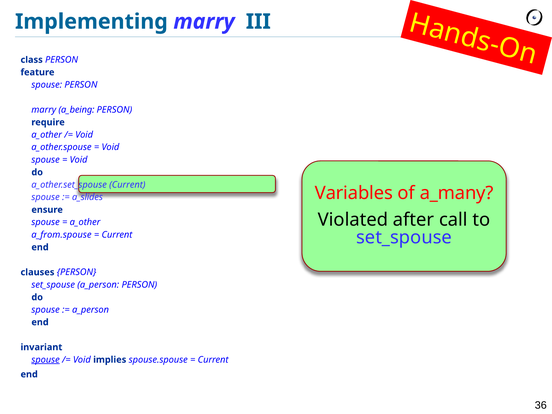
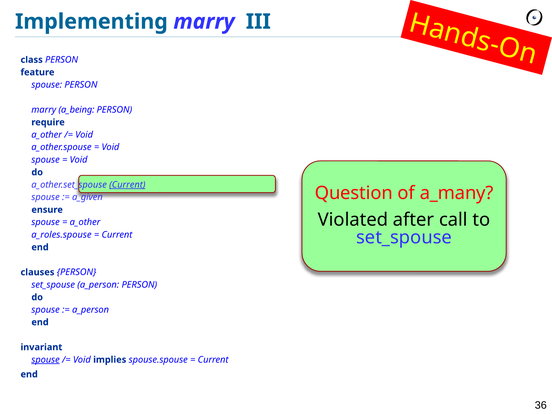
Current underline: none -> present (127, 185)
Variables: Variables -> Question (354, 193)
a_slides: a_slides -> a_given (87, 197)
a_from.spouse: a_from.spouse -> a_roles.spouse (61, 235)
